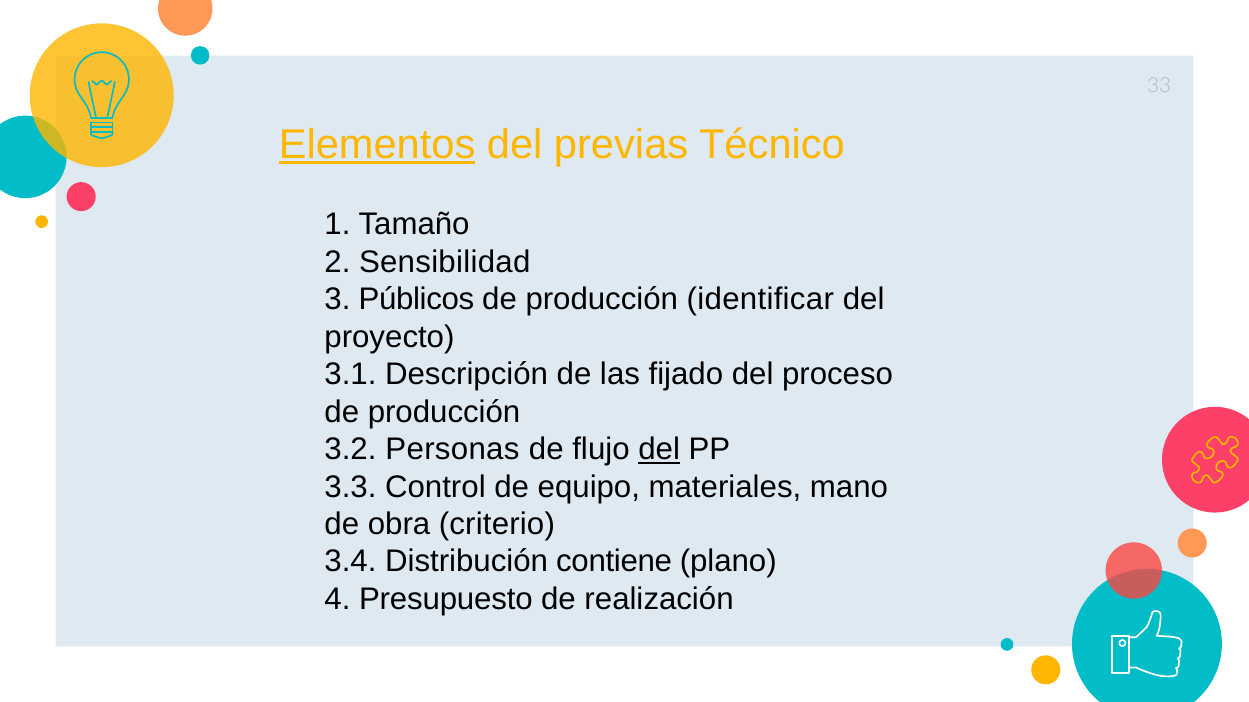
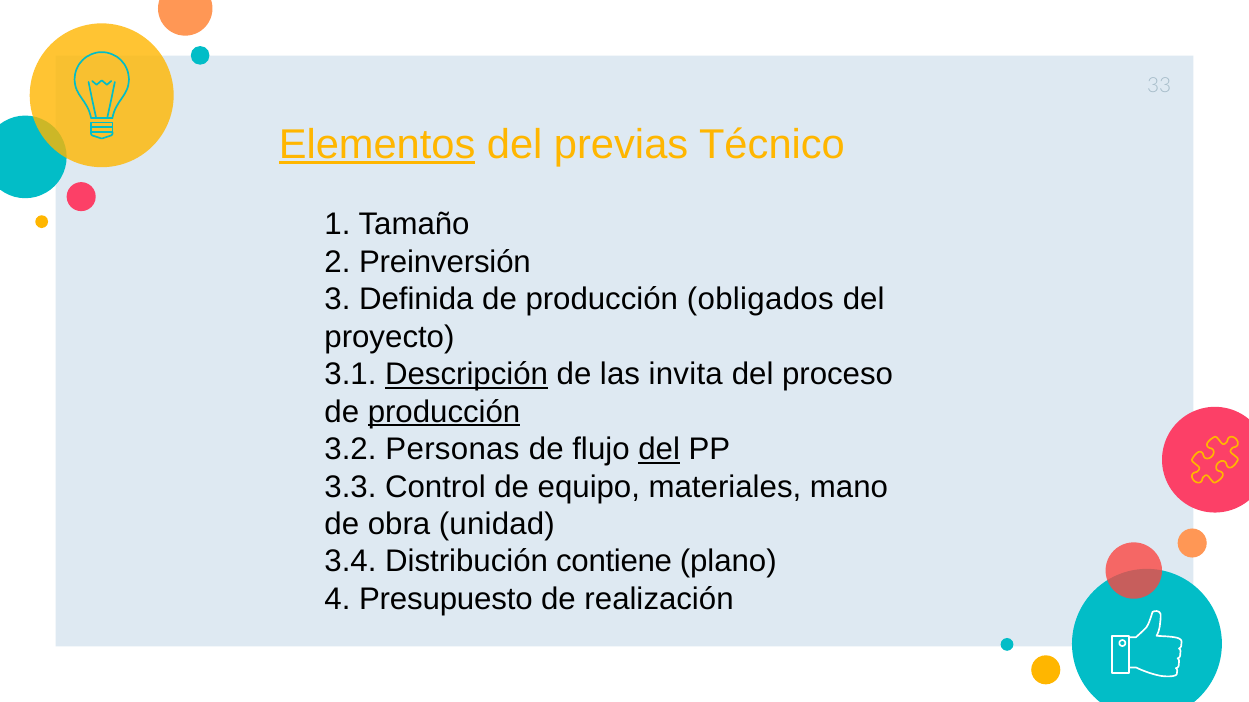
Sensibilidad: Sensibilidad -> Preinversión (445, 262)
Públicos: Públicos -> Definida (416, 300)
identificar: identificar -> obligados (760, 300)
Descripción underline: none -> present (467, 375)
fijado: fijado -> invita (686, 375)
producción underline: none -> present (444, 412)
criterio: criterio -> unidad (497, 525)
